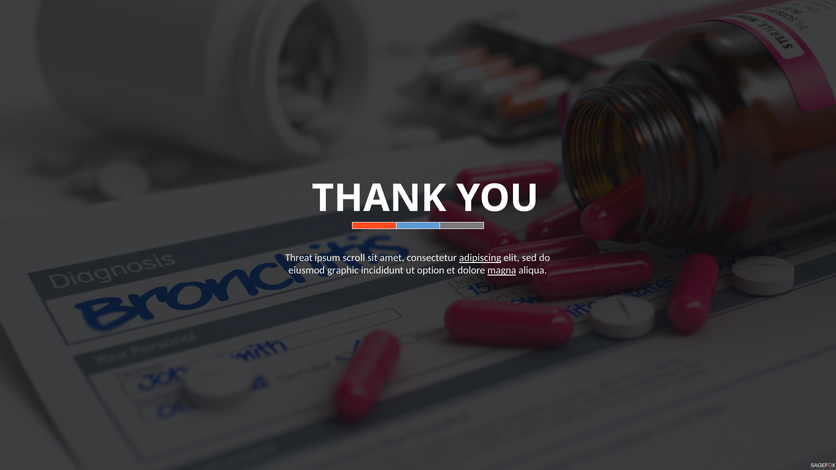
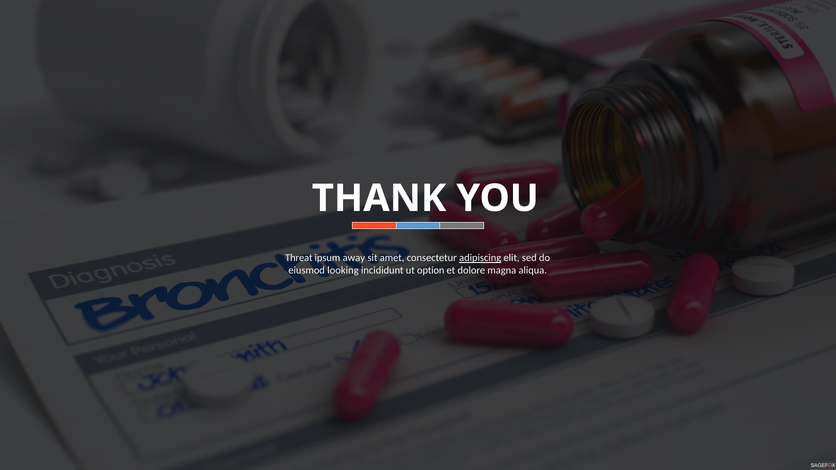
scroll: scroll -> away (354, 258)
graphic: graphic -> looking (343, 271)
magna underline: present -> none (502, 271)
